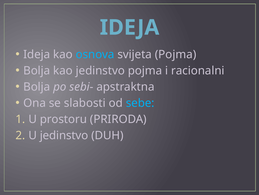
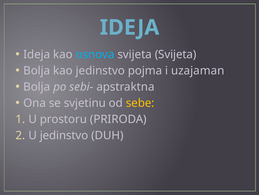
svijeta Pojma: Pojma -> Svijeta (176, 54)
racionalni: racionalni -> uzajaman (198, 70)
slabosti: slabosti -> svjetinu (85, 103)
sebe colour: light blue -> yellow (140, 103)
